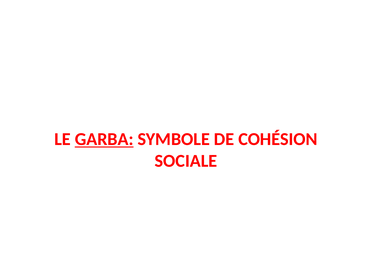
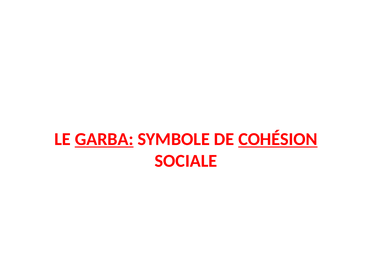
COHÉSION underline: none -> present (278, 139)
